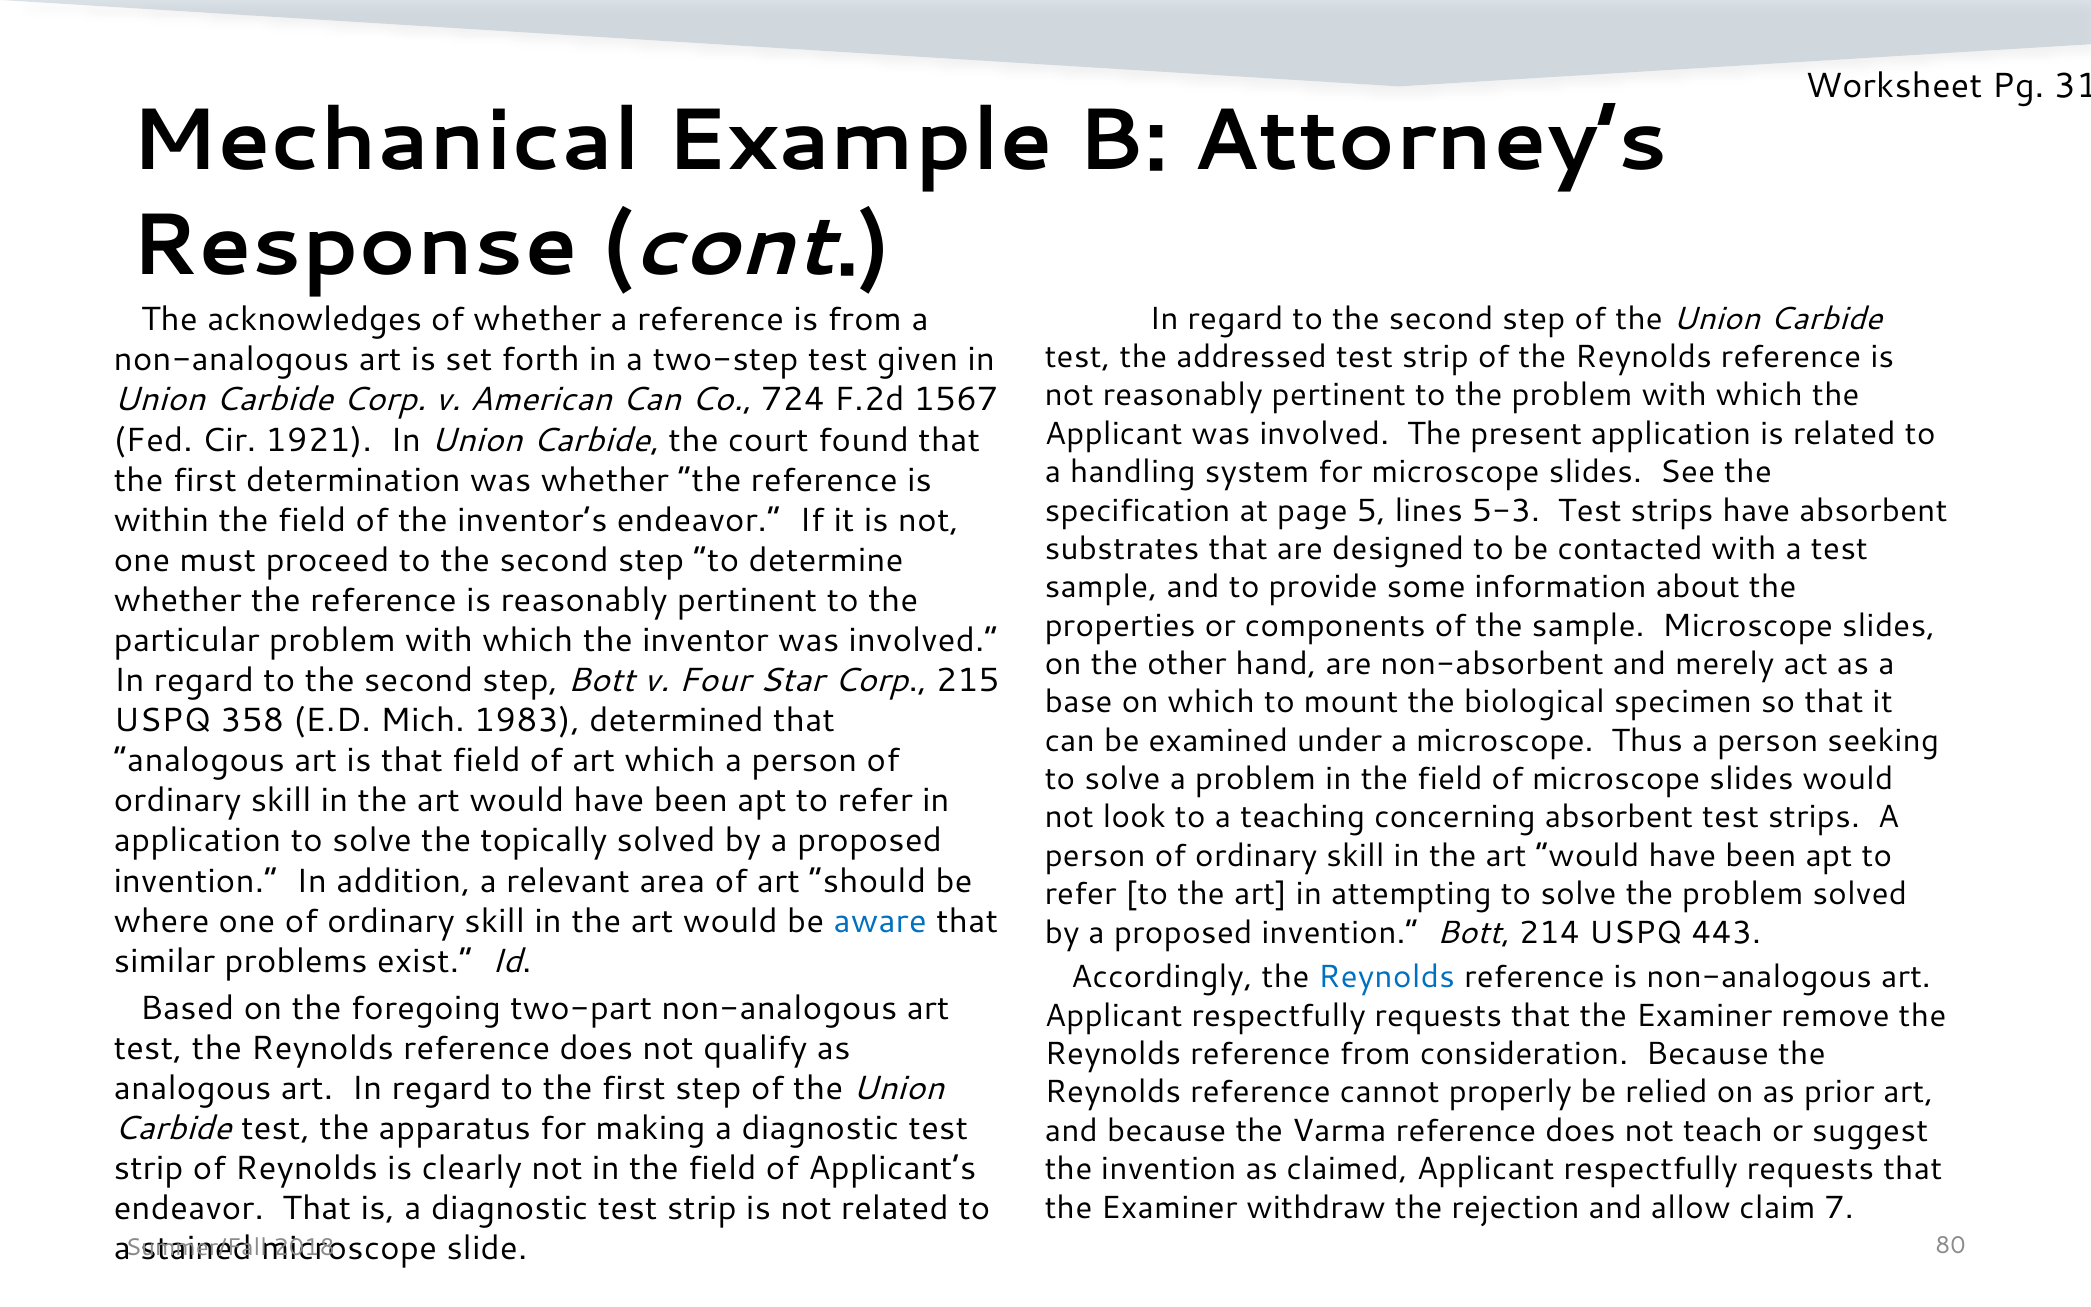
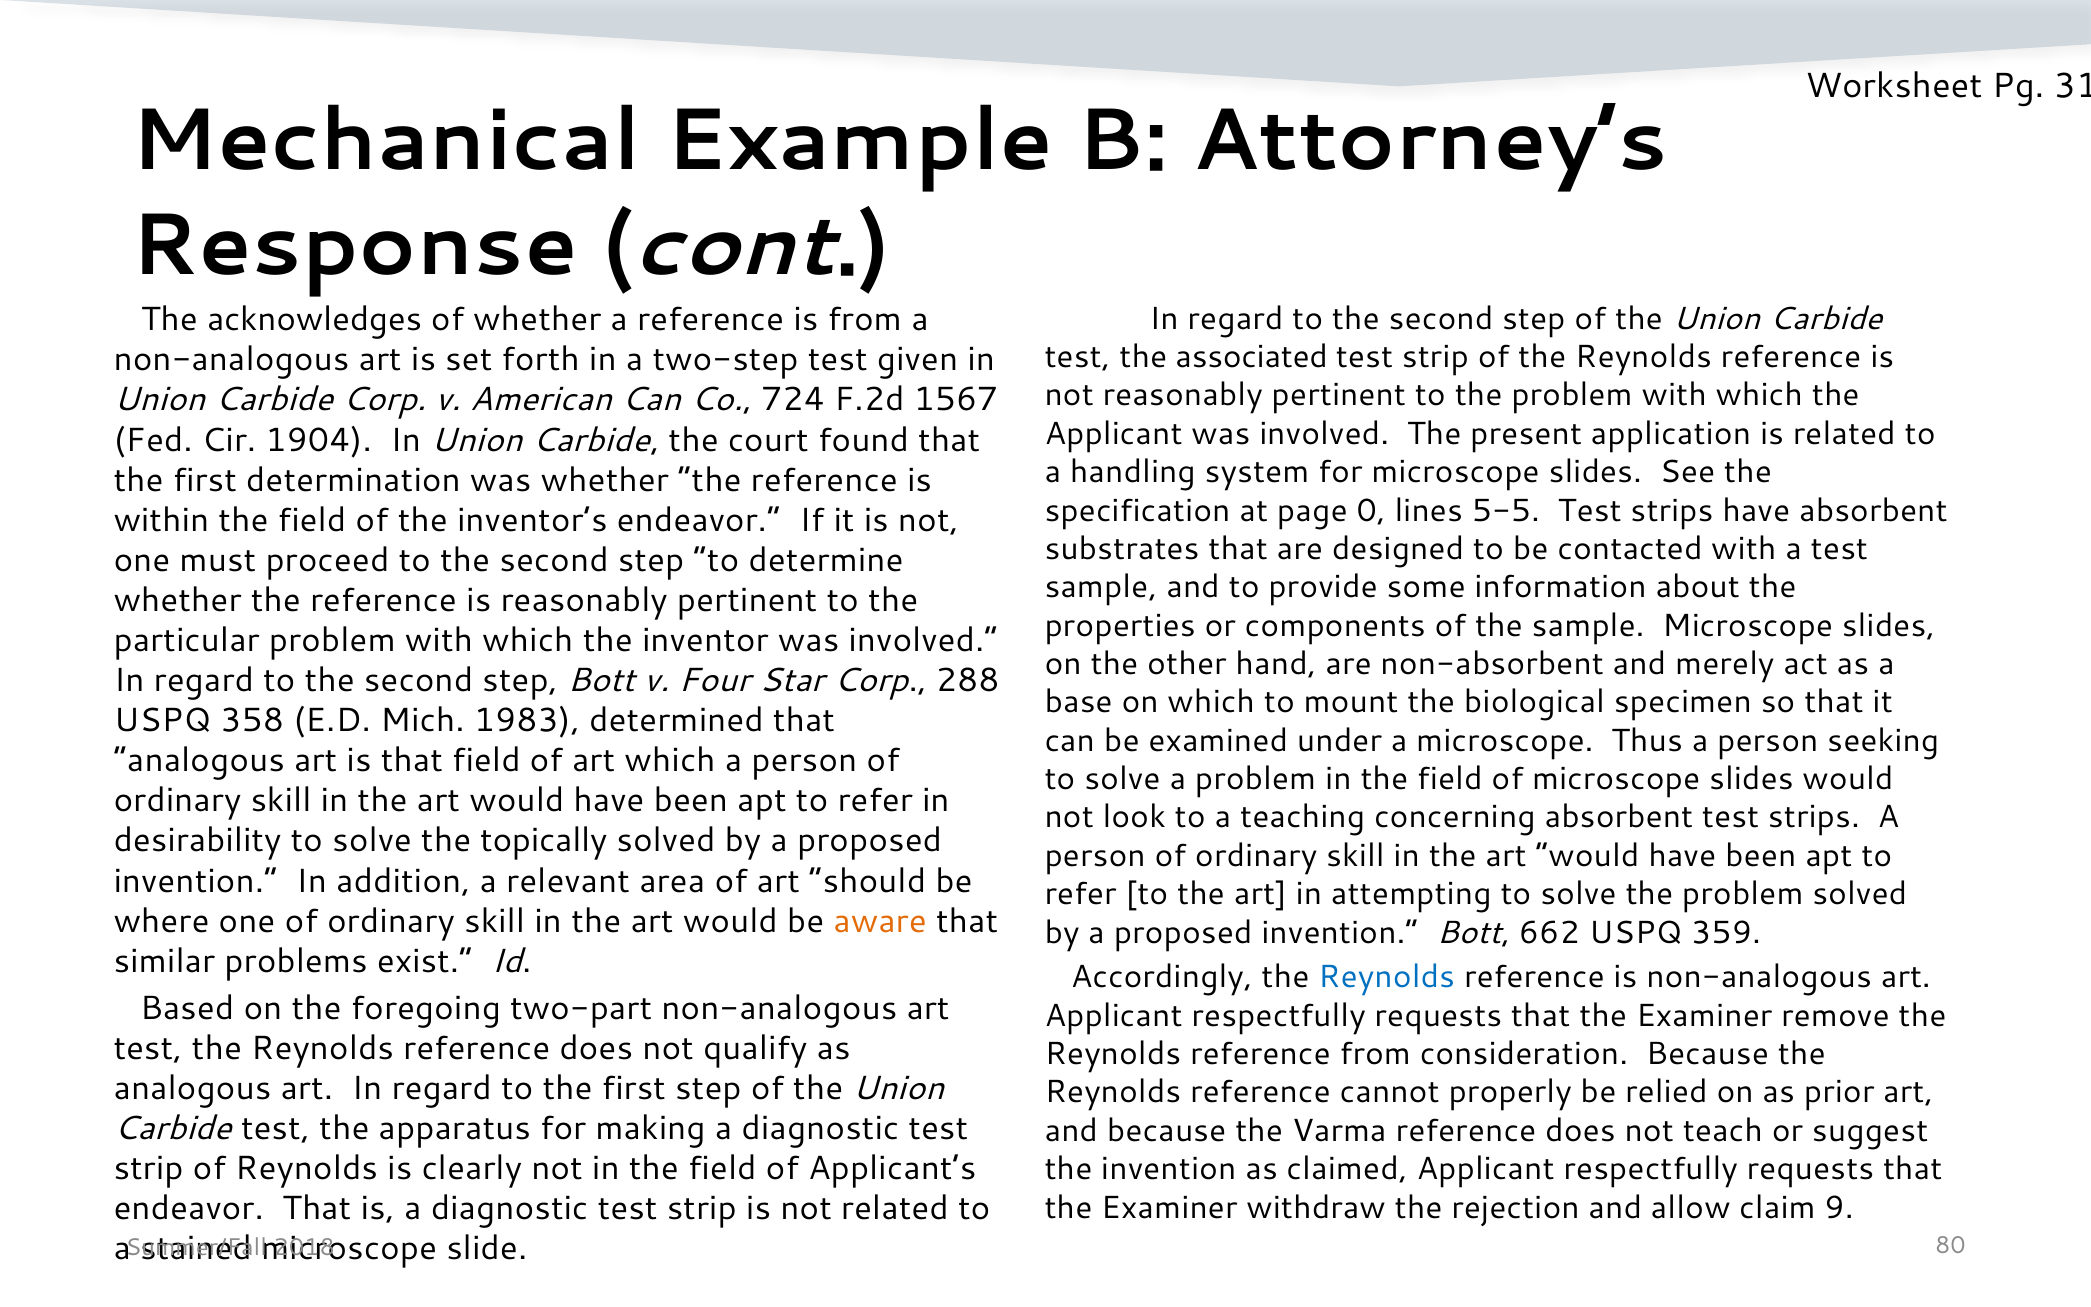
addressed: addressed -> associated (1252, 357)
1921: 1921 -> 1904 (319, 440)
5: 5 -> 0 (1371, 510)
5-3: 5-3 -> 5-5 (1506, 510)
215: 215 -> 288 (968, 680)
application: application -> desirability (197, 841)
aware colour: blue -> orange (880, 921)
214: 214 -> 662 (1549, 932)
443: 443 -> 359 (1726, 932)
7: 7 -> 9 (1839, 1207)
